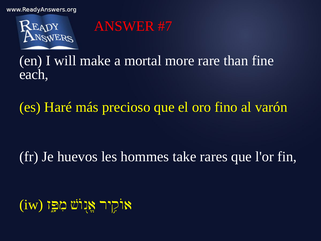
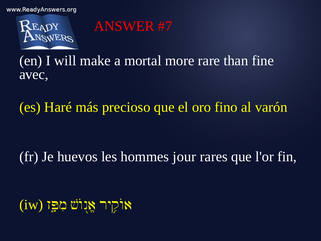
each: each -> avec (34, 74)
take: take -> jour (184, 157)
